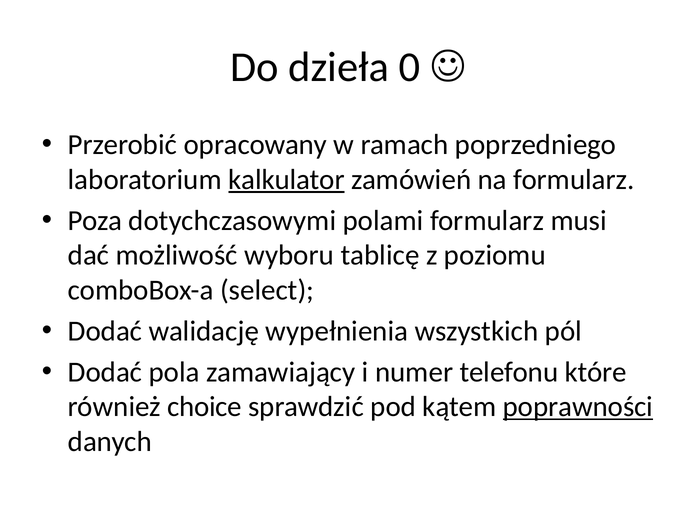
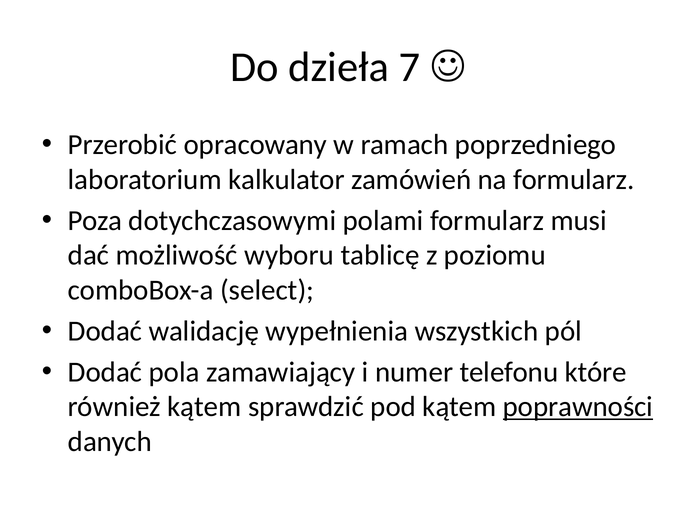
0: 0 -> 7 (409, 67)
kalkulator underline: present -> none (286, 180)
również choice: choice -> kątem (204, 407)
